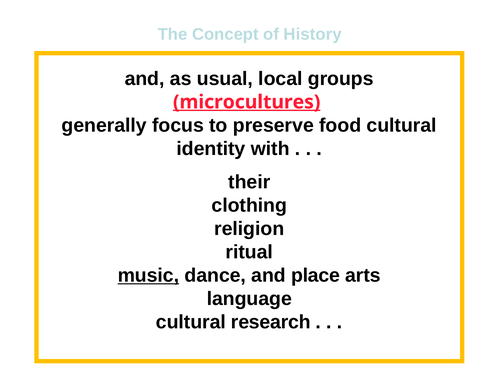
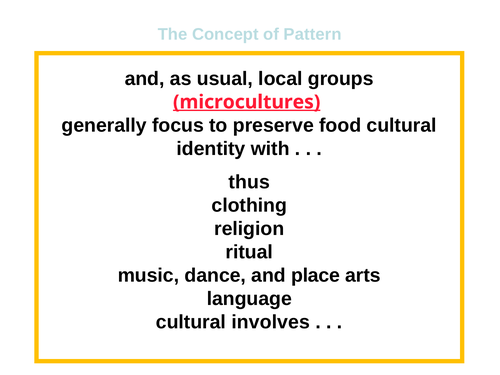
History: History -> Pattern (313, 34)
their: their -> thus (249, 182)
music underline: present -> none (148, 275)
research: research -> involves (271, 322)
